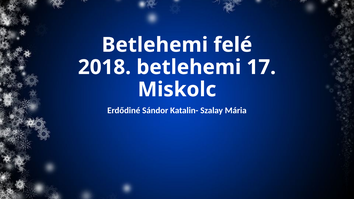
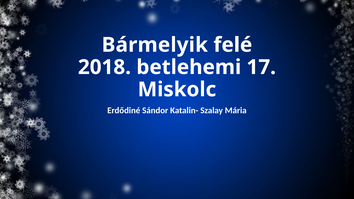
Betlehemi: Betlehemi -> Bármelyik (155, 45)
